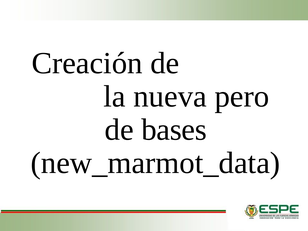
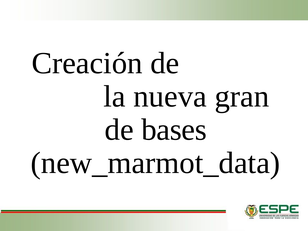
pero: pero -> gran (242, 96)
